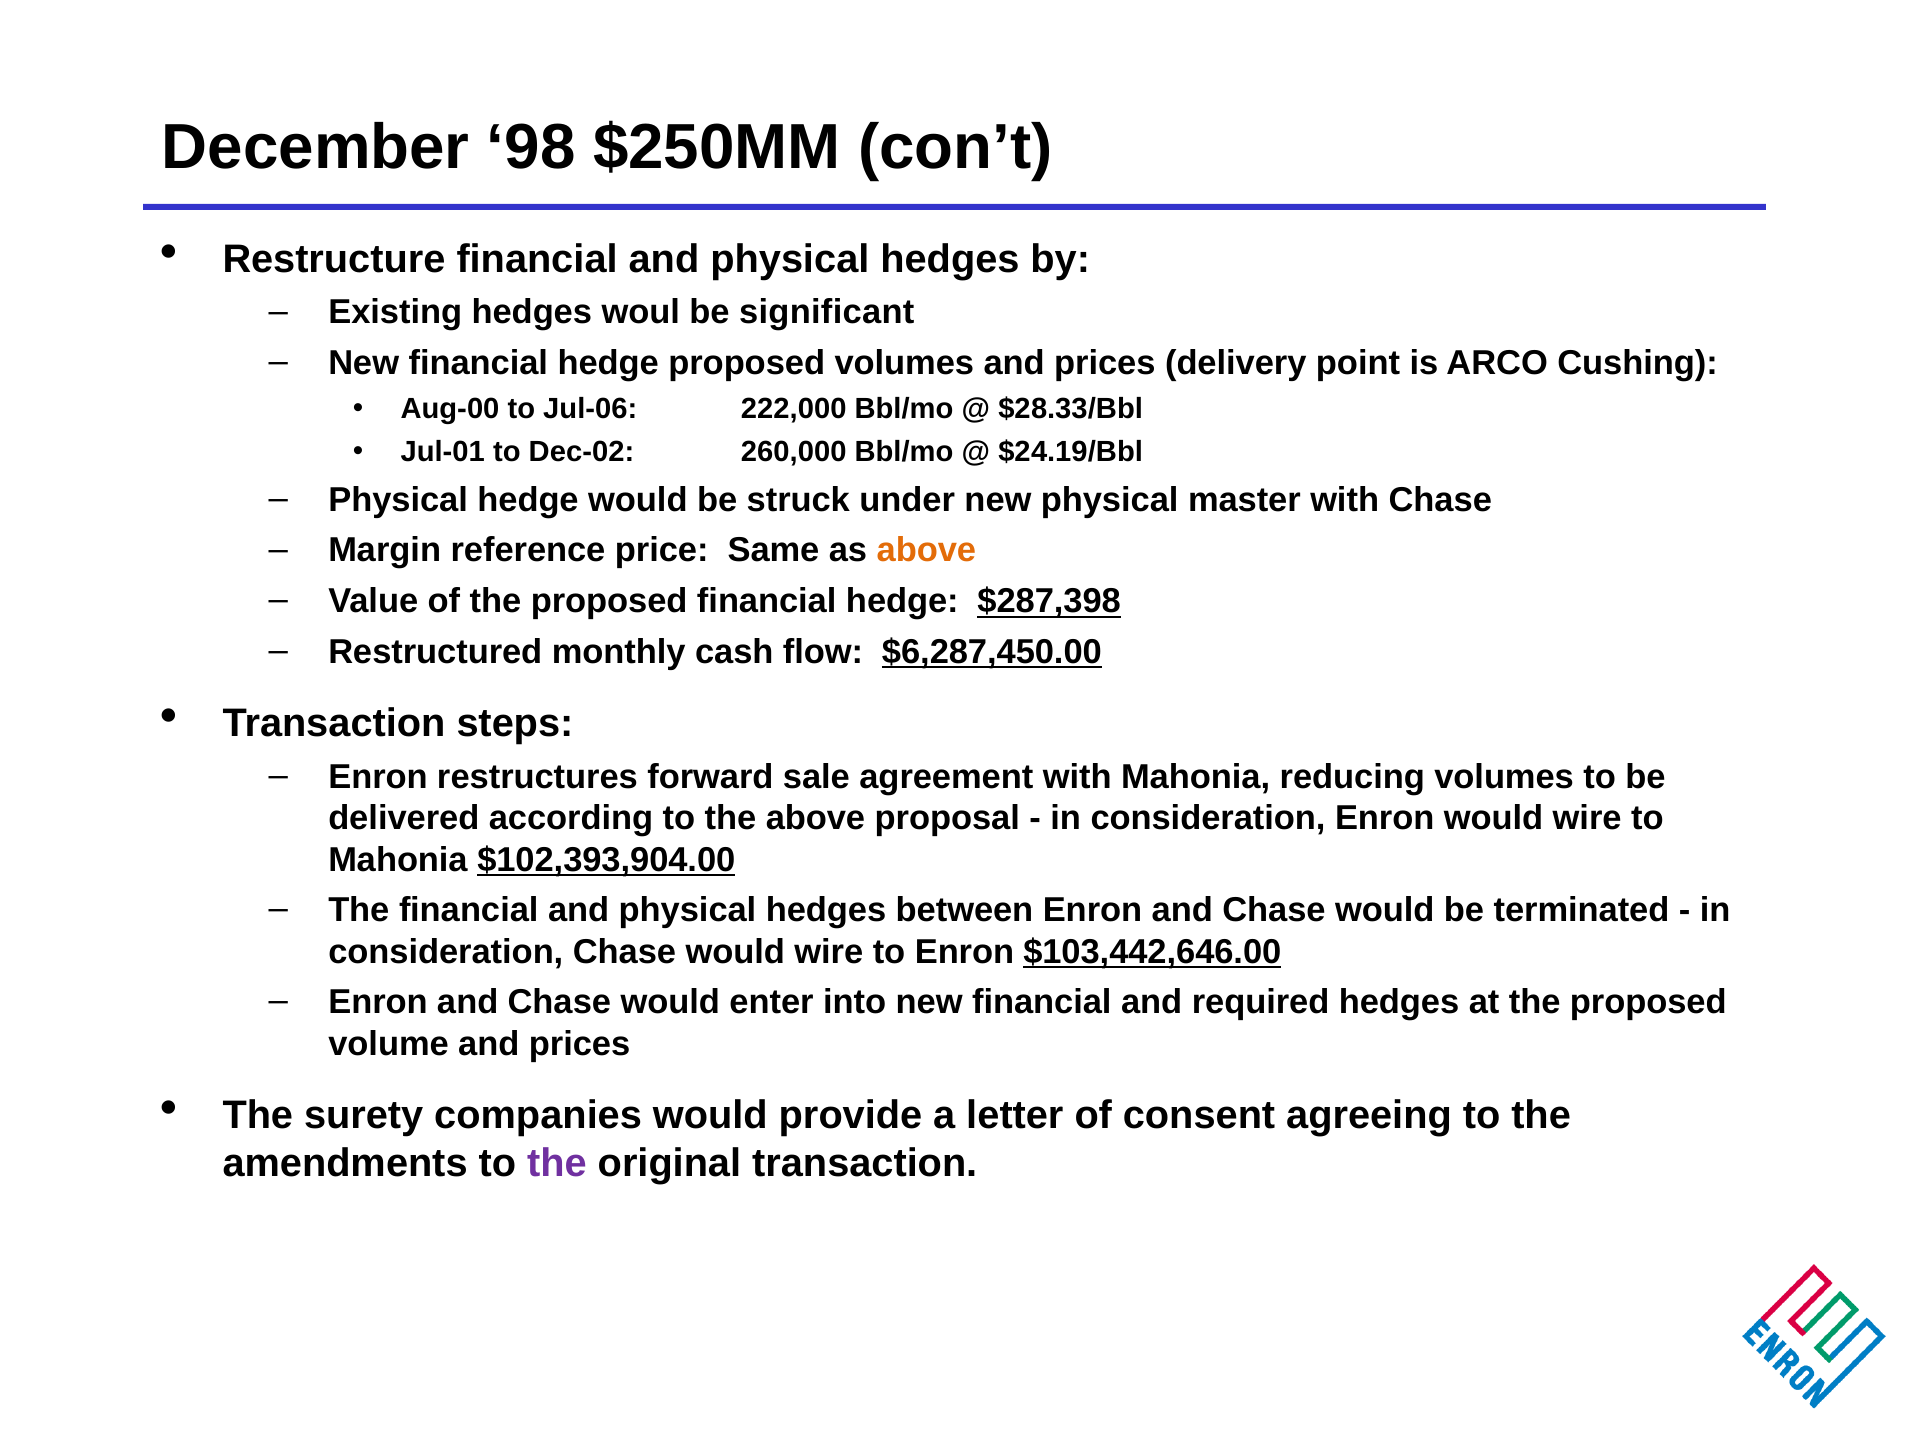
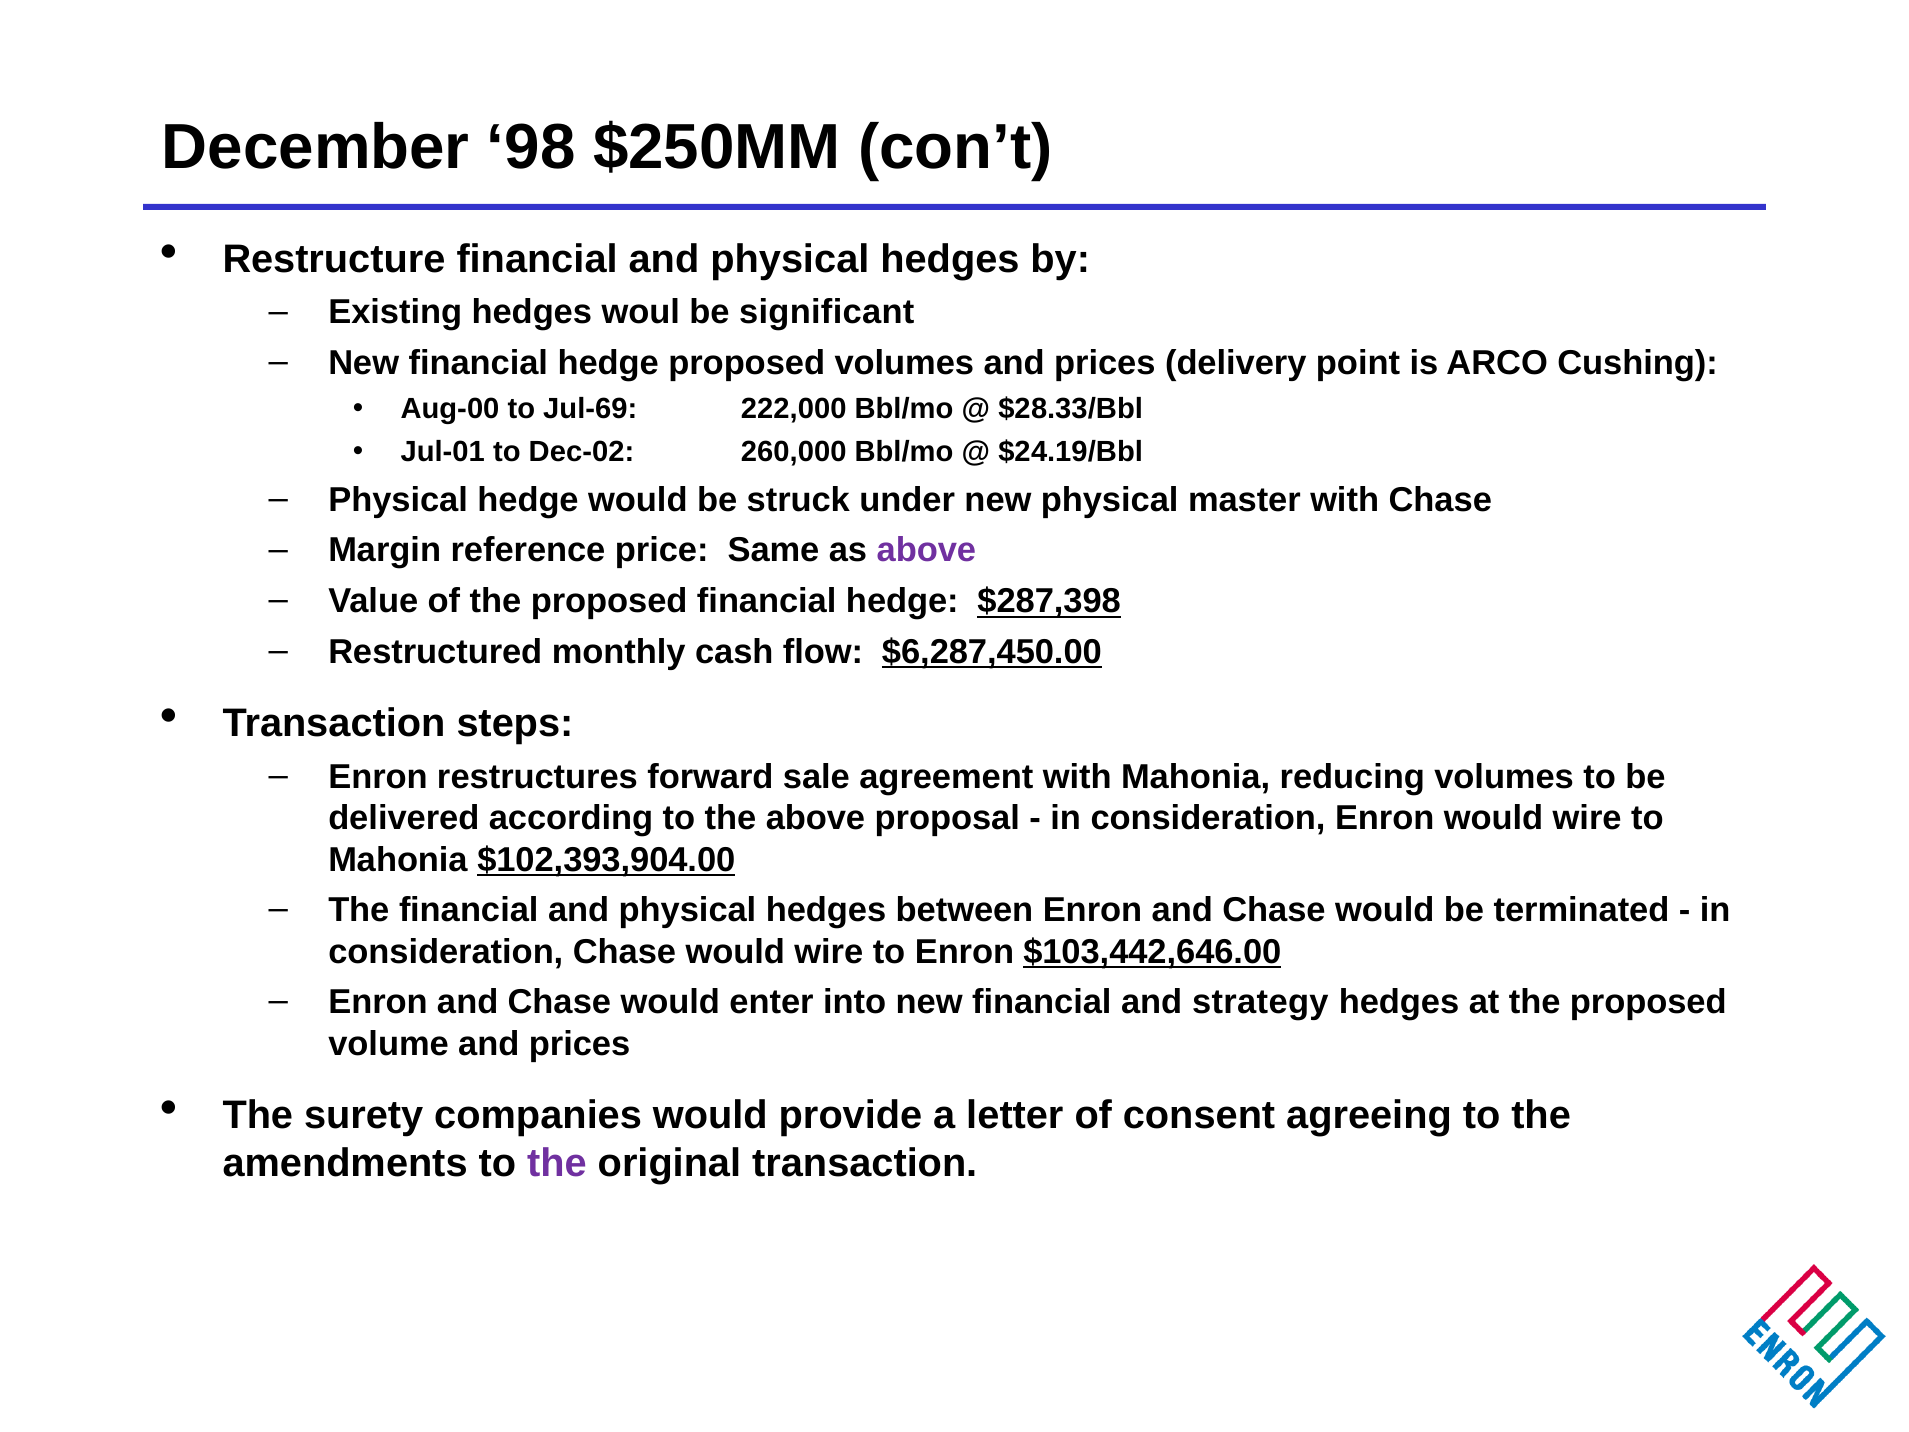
Jul-06: Jul-06 -> Jul-69 (590, 409)
above colour: orange -> purple (926, 550)
required: required -> strategy (1260, 1002)
